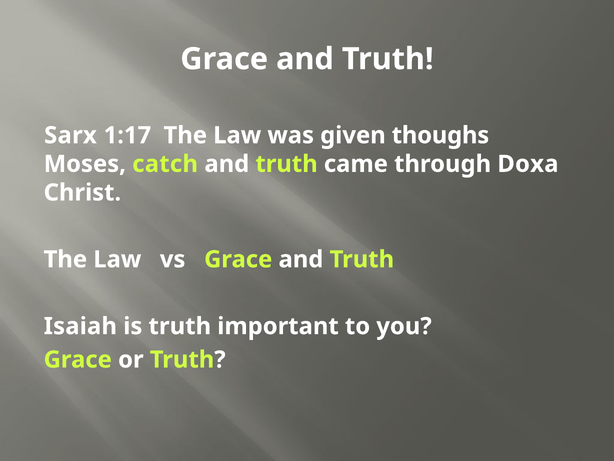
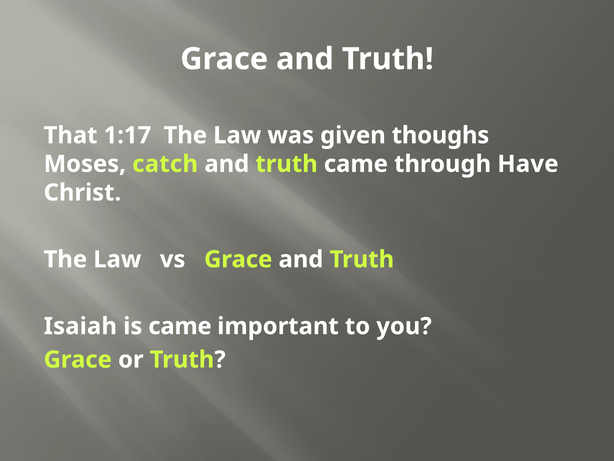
Sarx: Sarx -> That (71, 135)
Doxa: Doxa -> Have (528, 164)
is truth: truth -> came (180, 326)
